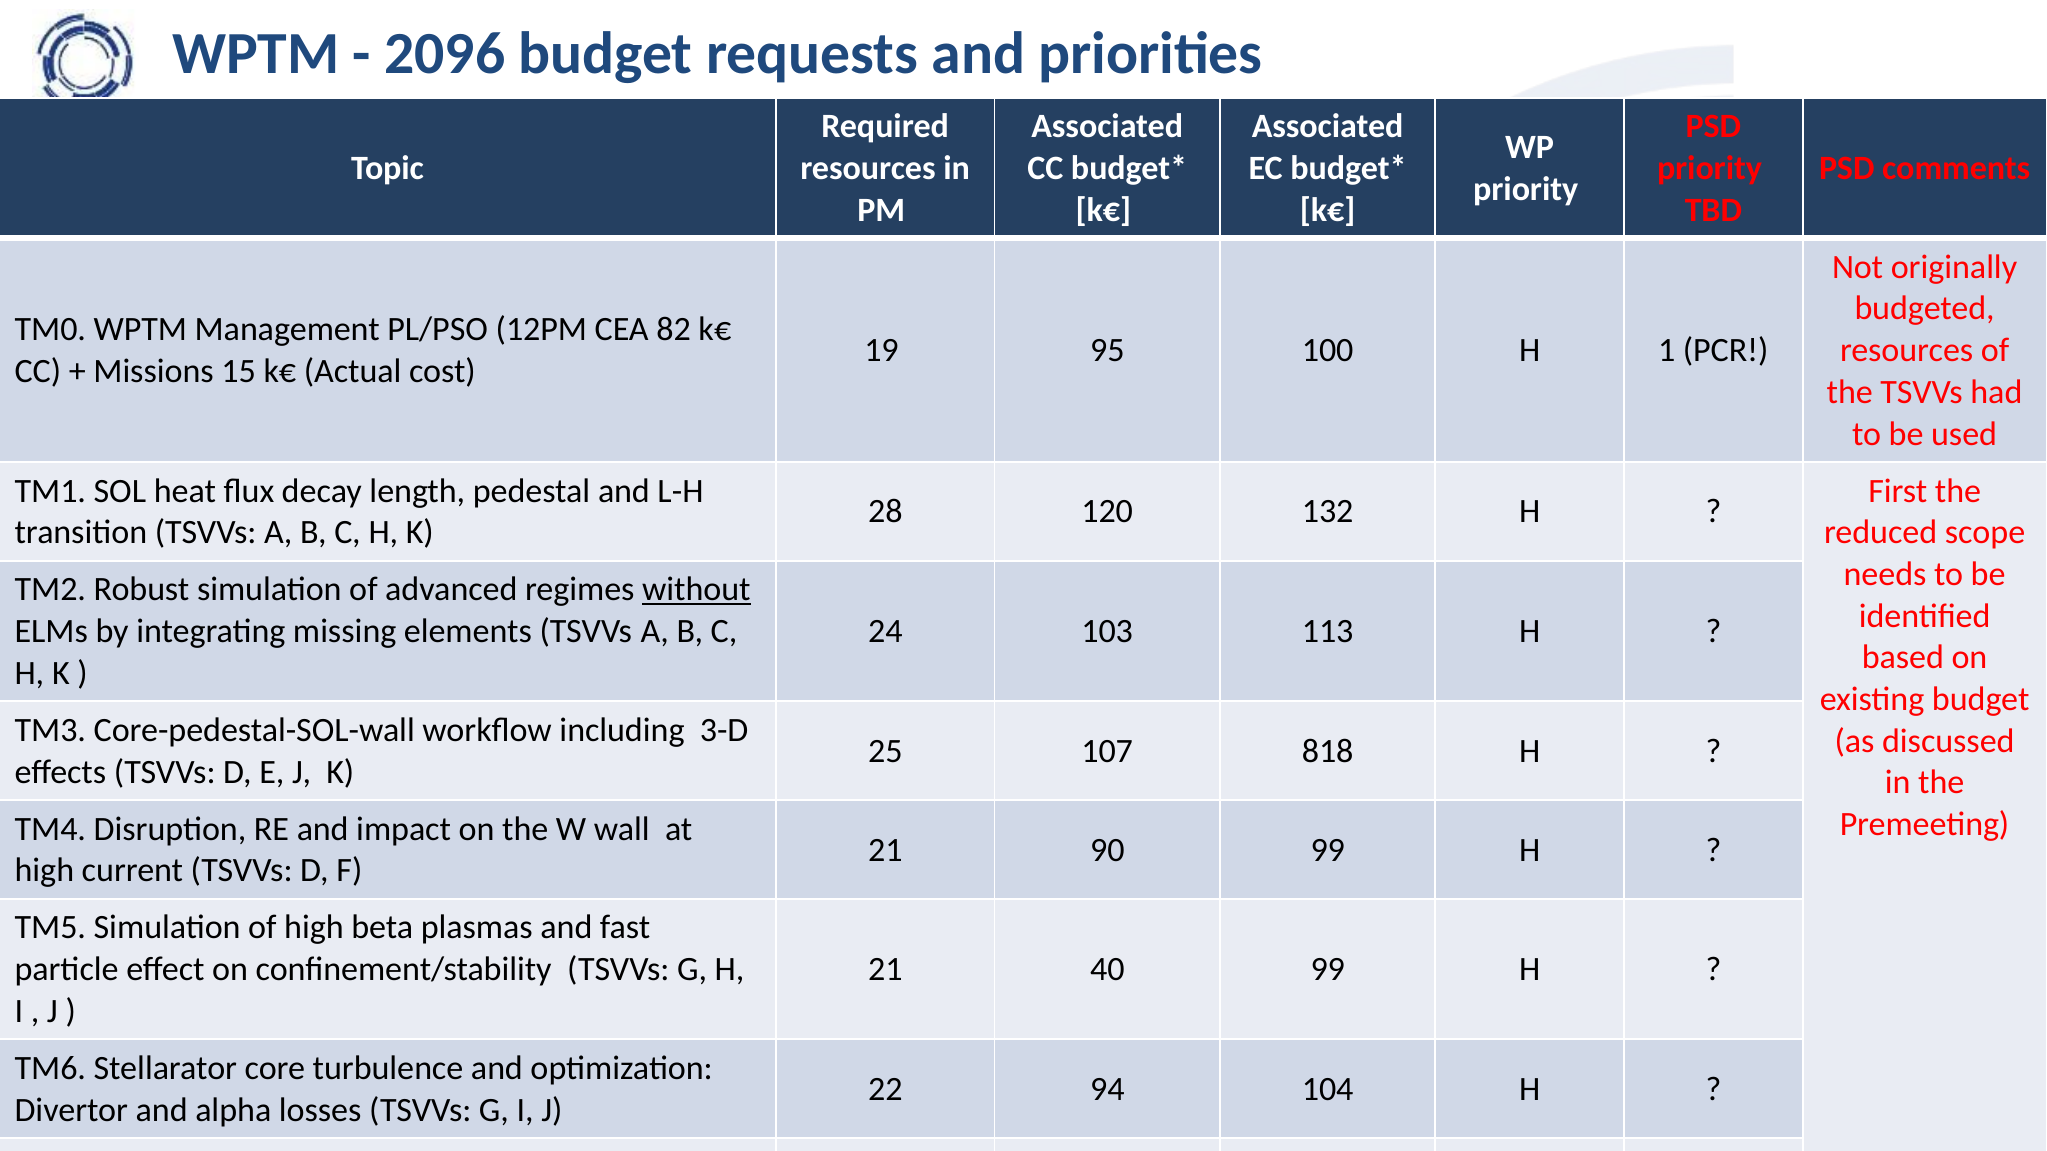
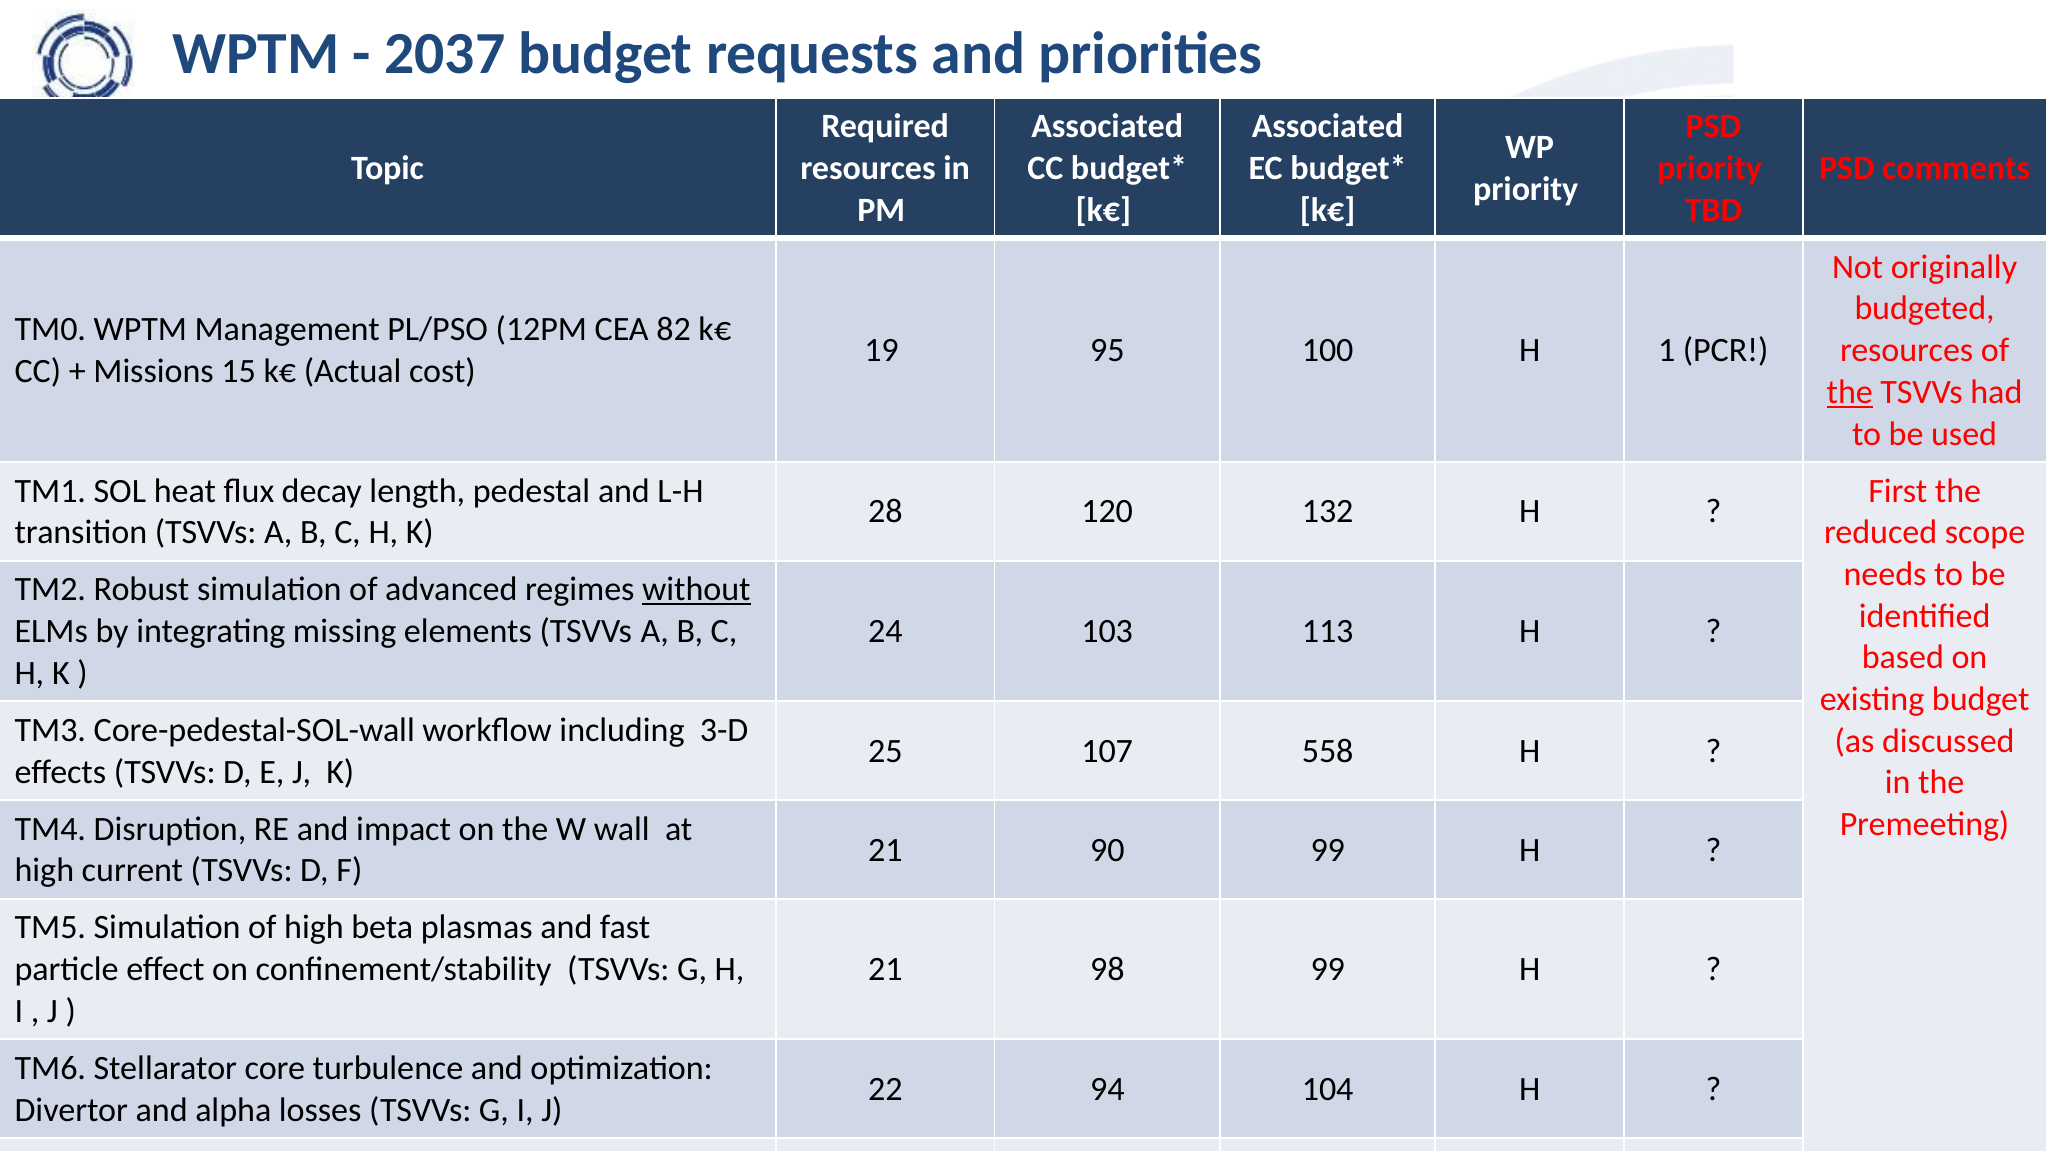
2096: 2096 -> 2037 (445, 54)
the underline: none -> present (1850, 392)
818: 818 -> 558 (1328, 751)
40: 40 -> 98 (1107, 970)
